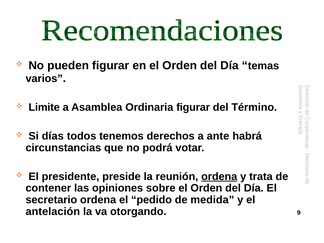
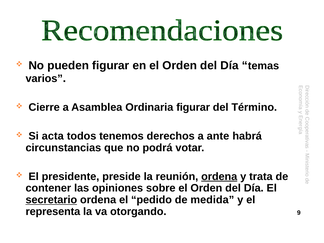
Limite: Limite -> Cierre (44, 107)
días: días -> acta (53, 136)
secretario underline: none -> present (51, 200)
antelación: antelación -> representa (53, 211)
